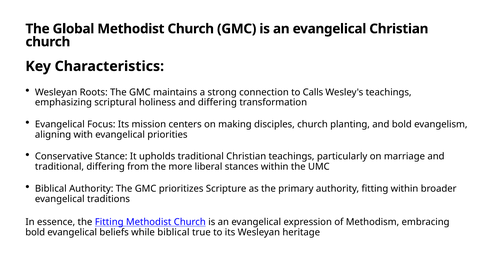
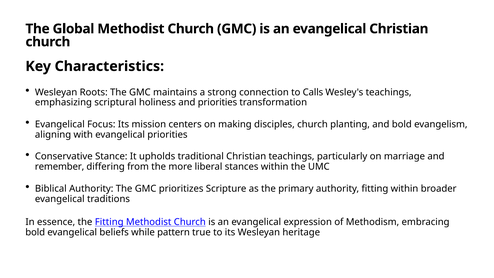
and differing: differing -> priorities (217, 102)
traditional: traditional -> remember (60, 167)
while biblical: biblical -> pattern (174, 232)
